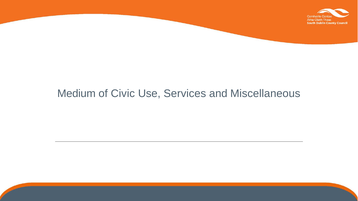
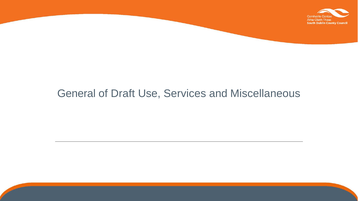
Medium: Medium -> General (76, 94)
Civic: Civic -> Draft (123, 94)
